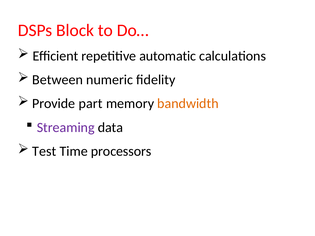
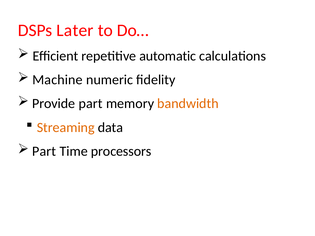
Block: Block -> Later (75, 30)
Between: Between -> Machine (58, 80)
Streaming colour: purple -> orange (66, 128)
Test: Test -> Part (44, 151)
